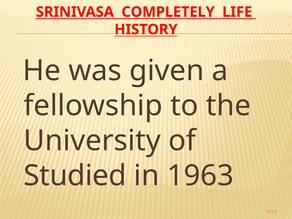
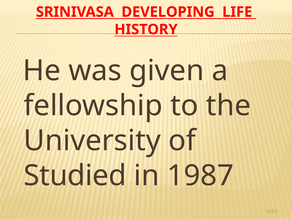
COMPLETELY: COMPLETELY -> DEVELOPING (168, 12)
1963: 1963 -> 1987 (200, 176)
